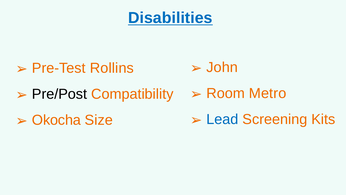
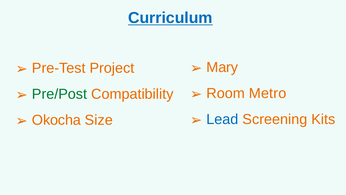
Disabilities: Disabilities -> Curriculum (170, 18)
John: John -> Mary (222, 67)
Rollins: Rollins -> Project (112, 68)
Pre/Post colour: black -> green (60, 94)
